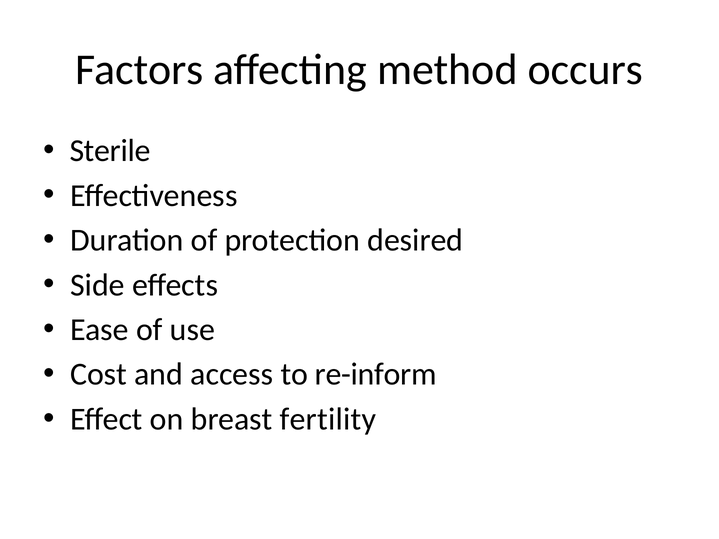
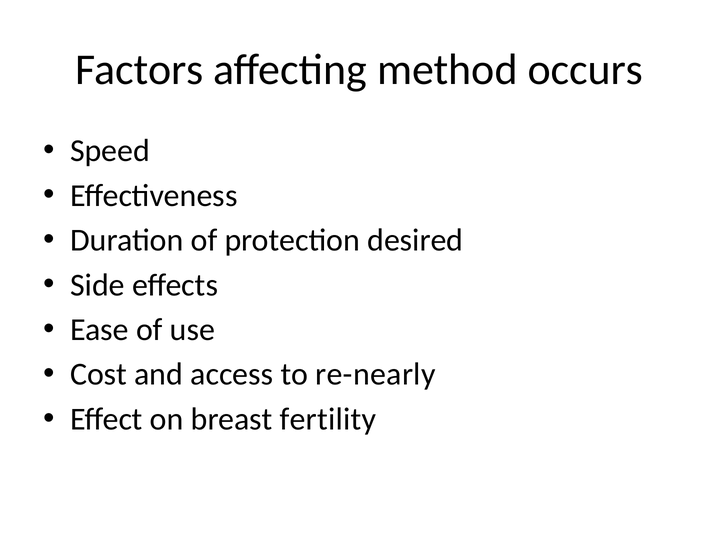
Sterile: Sterile -> Speed (110, 151)
re-inform: re-inform -> re-nearly (375, 375)
